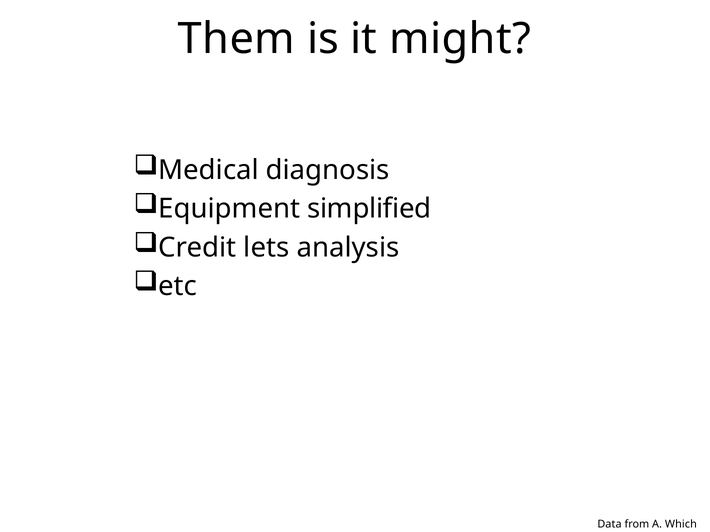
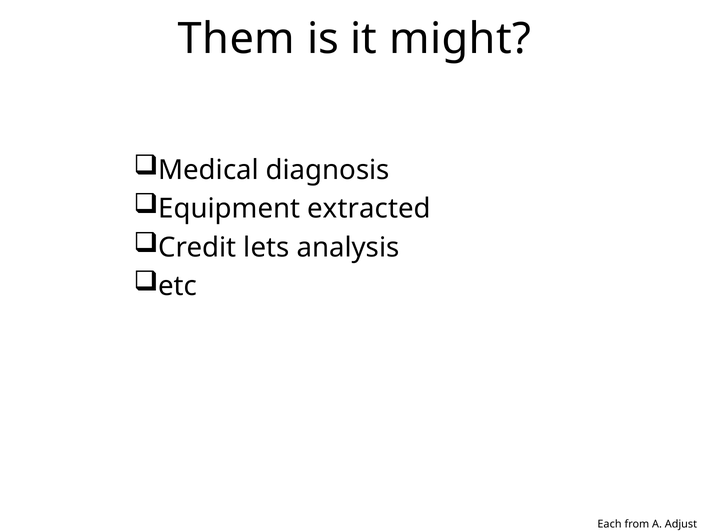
simplified: simplified -> extracted (369, 209)
Data: Data -> Each (609, 525)
Which: Which -> Adjust (681, 525)
